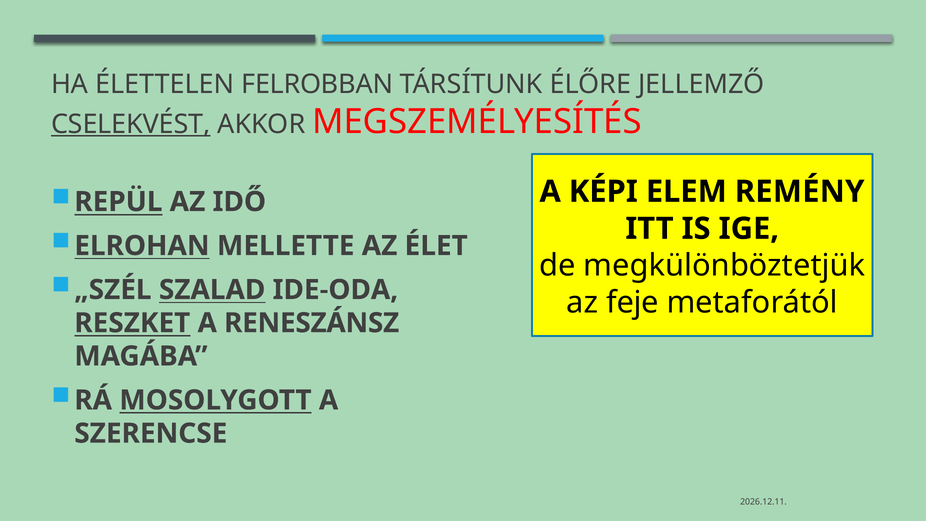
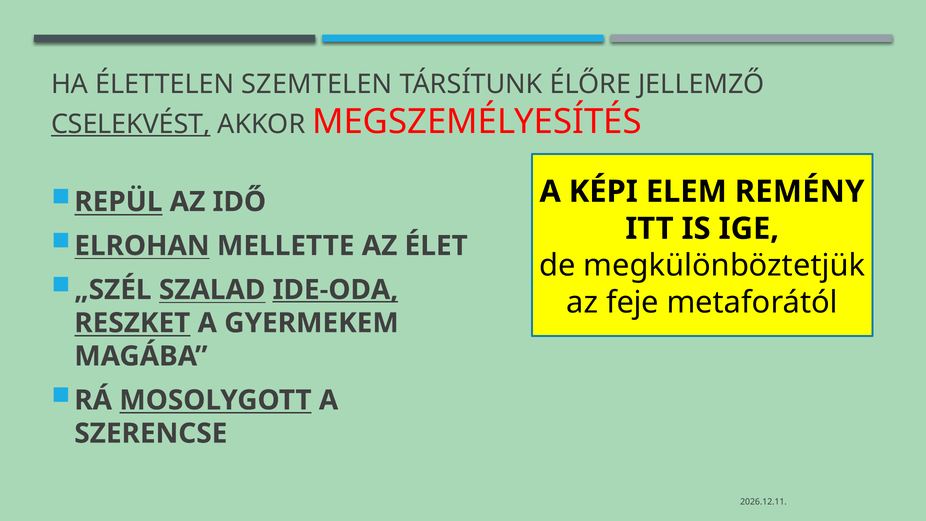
FELROBBAN: FELROBBAN -> SZEMTELEN (317, 84)
IDE-ODA underline: none -> present (335, 290)
RENESZÁNSZ: RENESZÁNSZ -> GYERMEKEM (312, 323)
